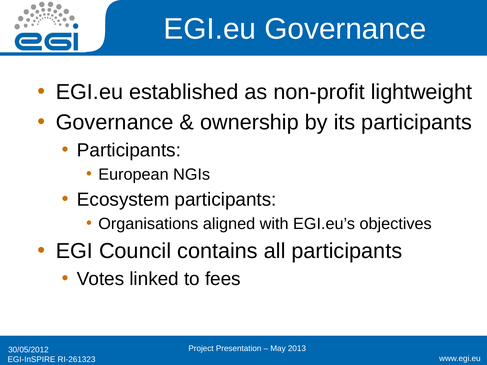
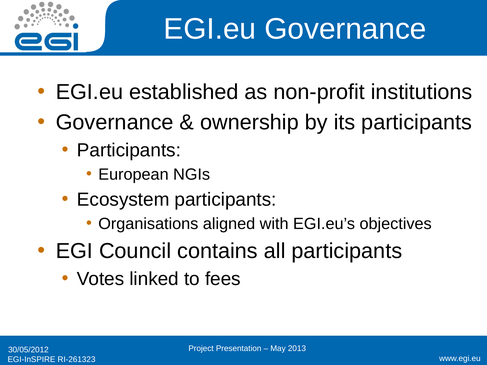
lightweight: lightweight -> institutions (422, 92)
